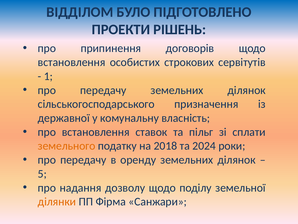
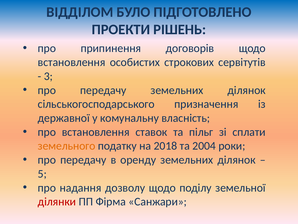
1: 1 -> 3 (48, 76)
2024: 2024 -> 2004 (204, 146)
ділянки colour: orange -> red (57, 201)
